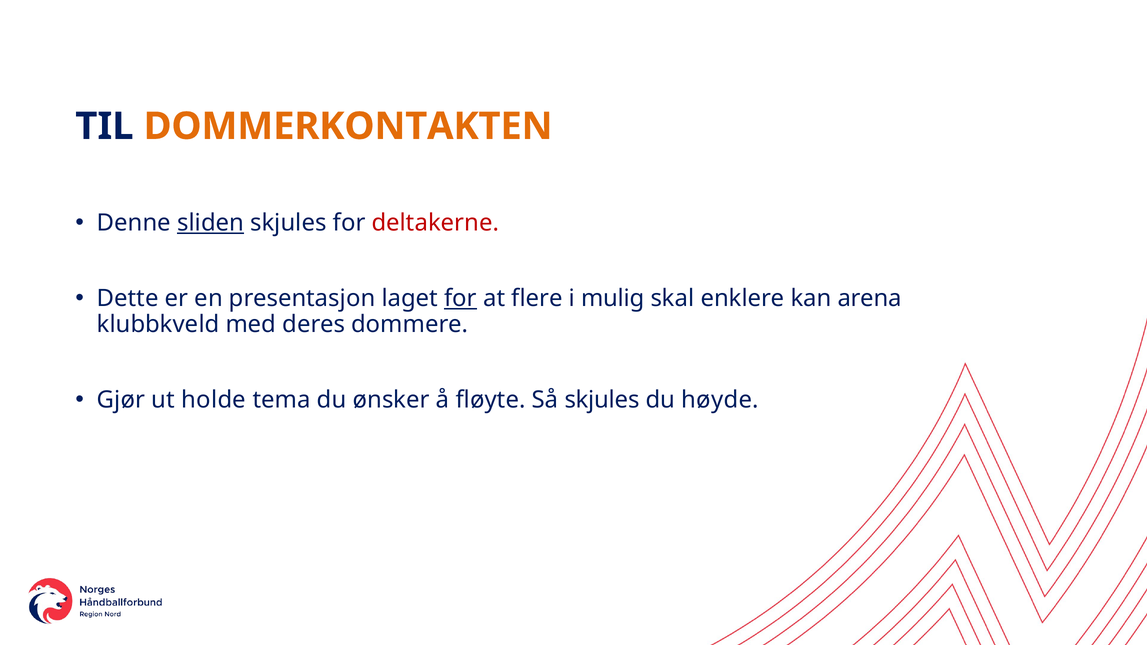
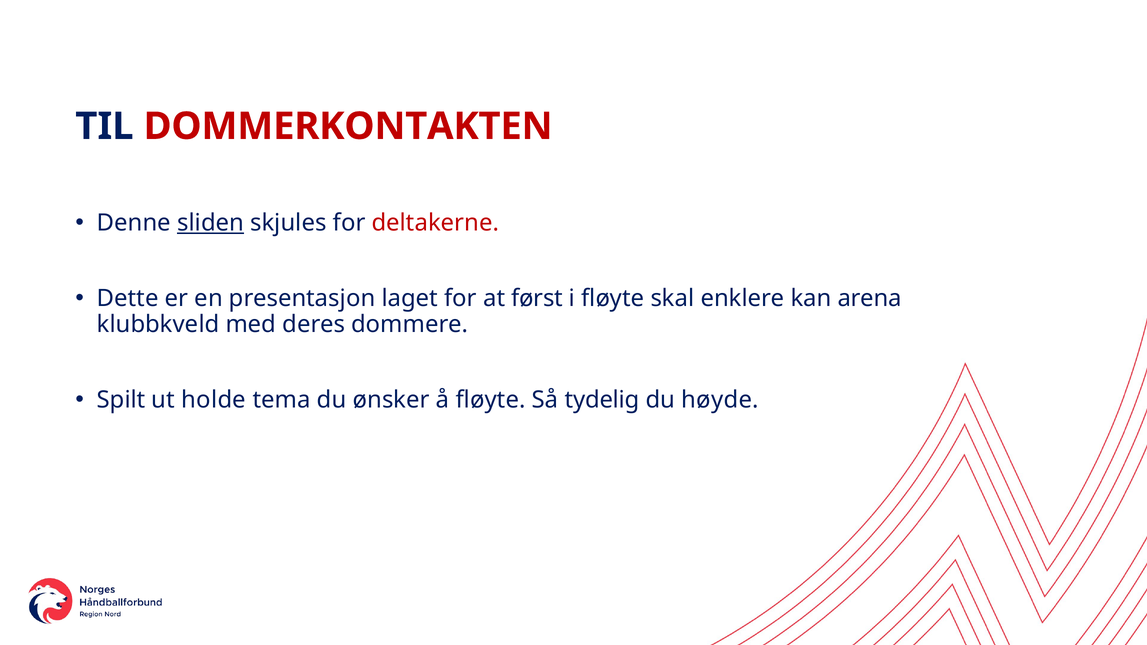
DOMMERKONTAKTEN colour: orange -> red (348, 126)
for underline: present -> none (461, 298)
flere: flere -> først (537, 298)
i mulig: mulig -> fløyte (613, 298)
Gjør: Gjør -> Spilt (121, 400)
Så skjules: skjules -> tydelig (602, 400)
